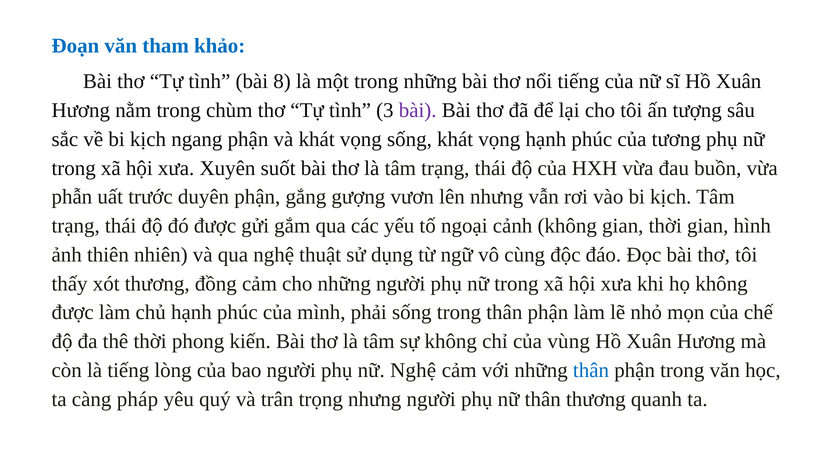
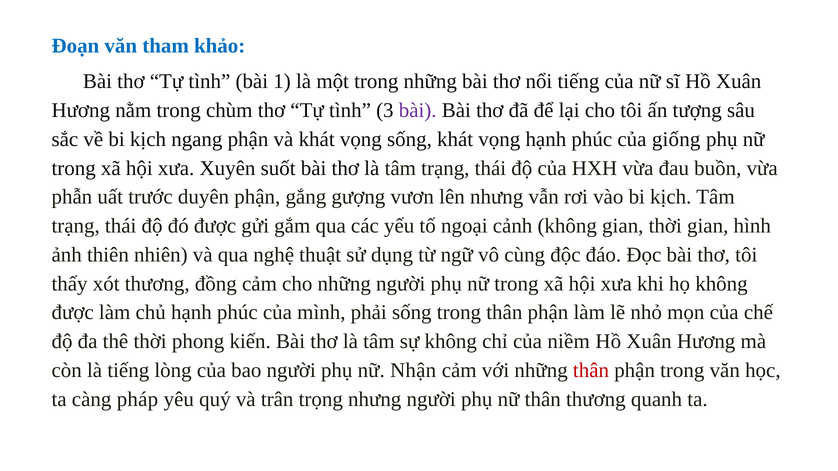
8: 8 -> 1 (282, 82)
tương: tương -> giống (676, 139)
vùng: vùng -> niềm (569, 342)
nữ Nghệ: Nghệ -> Nhận (413, 371)
thân colour: blue -> red (591, 371)
